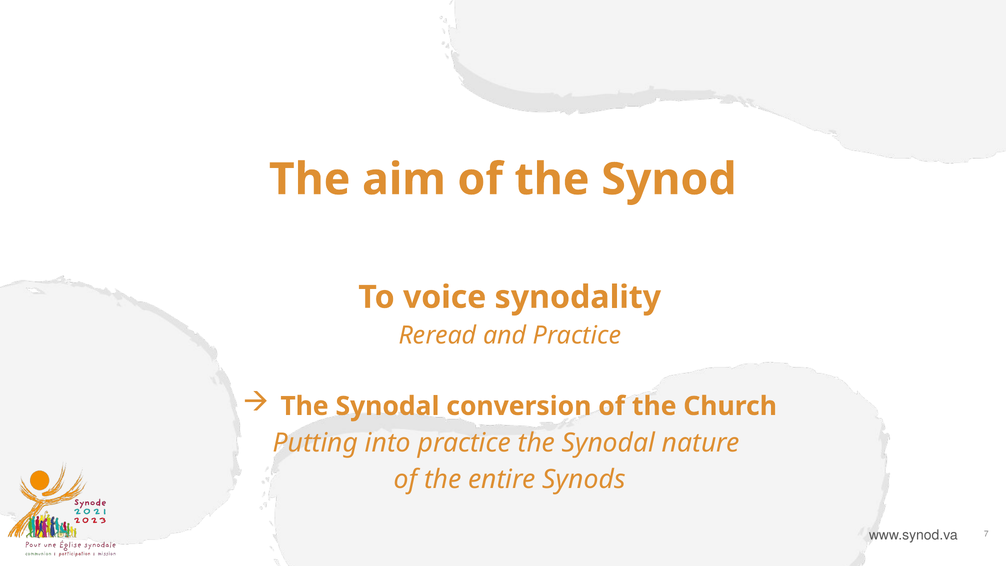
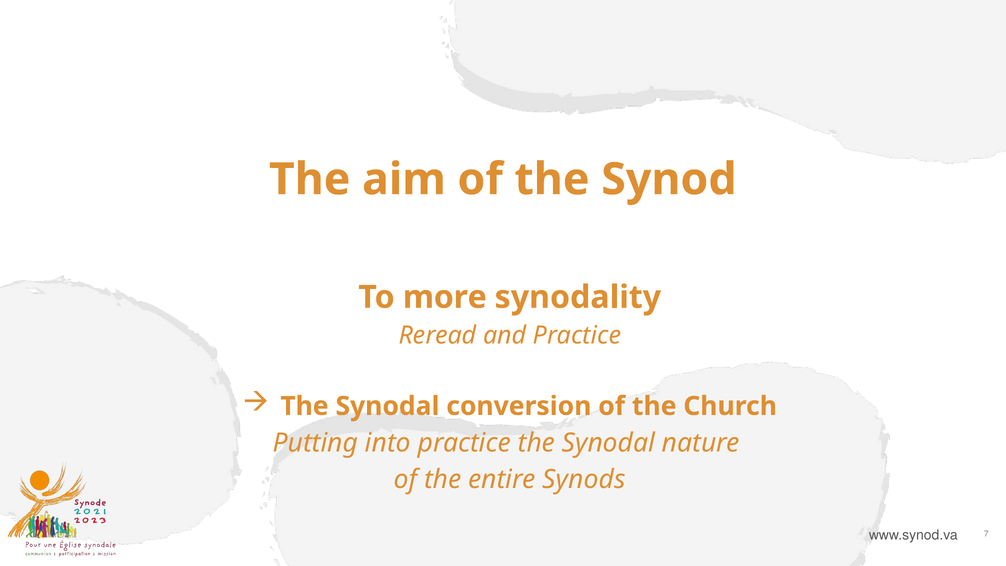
voice: voice -> more (445, 297)
